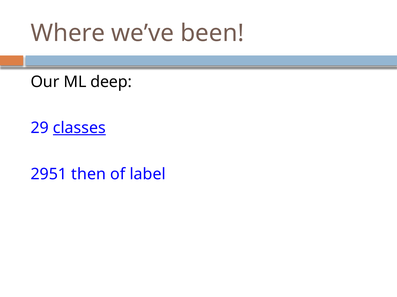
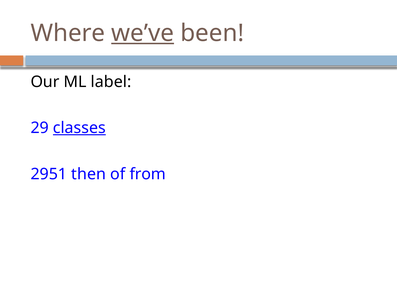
we’ve underline: none -> present (143, 33)
deep: deep -> label (111, 82)
label: label -> from (148, 174)
